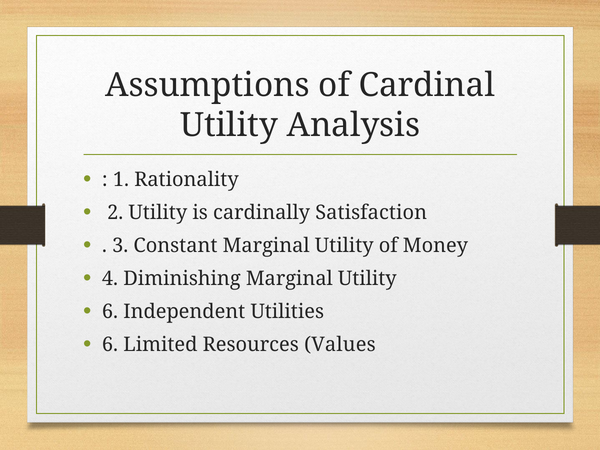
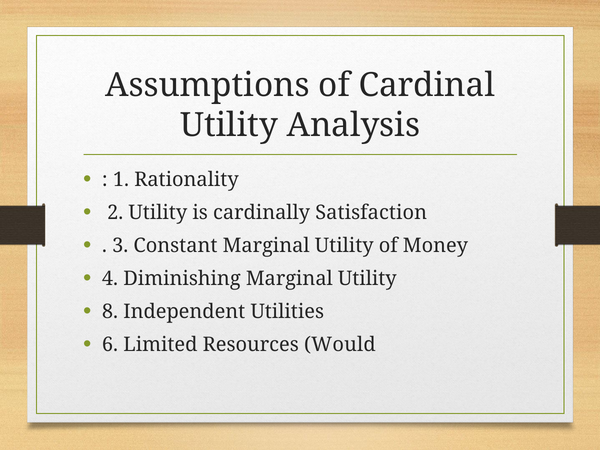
6: 6 -> 8 (110, 312)
Values: Values -> Would (340, 345)
